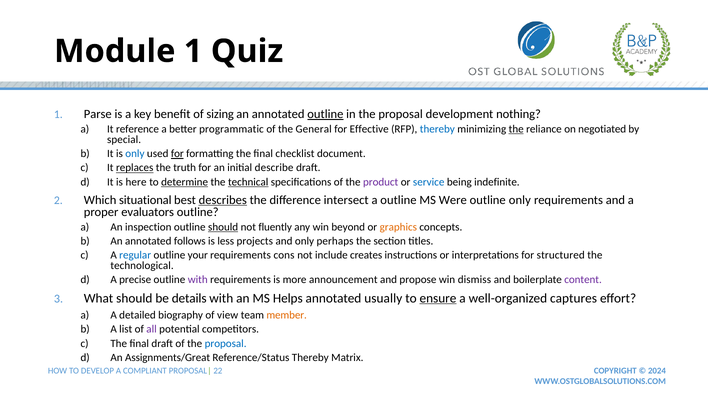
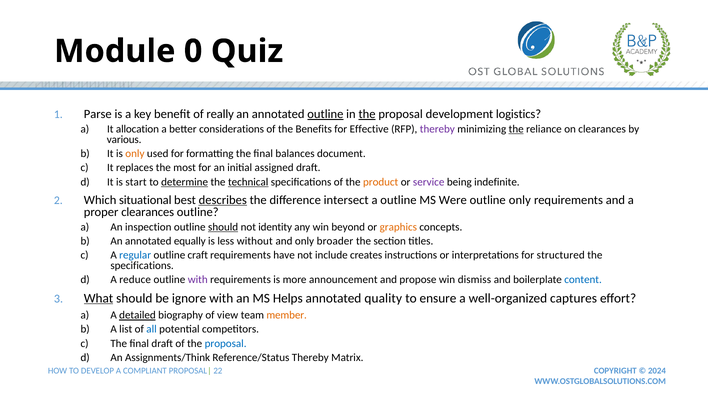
Module 1: 1 -> 0 (193, 51)
sizing: sizing -> really (220, 114)
the underline: none -> present (367, 114)
nothing: nothing -> logistics (519, 114)
reference: reference -> allocation (137, 129)
programmatic: programmatic -> considerations (232, 129)
General: General -> Benefits (314, 129)
thereby colour: blue -> purple (437, 129)
on negotiated: negotiated -> clearances (602, 129)
special: special -> various (124, 140)
only colour: blue -> orange (135, 154)
for underline: present -> none (177, 154)
checklist: checklist -> balances (295, 154)
replaces underline: present -> none (135, 168)
truth: truth -> most (185, 168)
describe: describe -> assigned (274, 168)
here: here -> start (136, 182)
product colour: purple -> orange (381, 182)
service colour: blue -> purple (429, 182)
proper evaluators: evaluators -> clearances (148, 212)
fluently: fluently -> identity (275, 227)
follows: follows -> equally (190, 241)
projects: projects -> without (255, 241)
perhaps: perhaps -> broader (335, 241)
your: your -> craft (198, 255)
cons: cons -> have (284, 255)
technological: technological -> specifications (142, 266)
precise: precise -> reduce (135, 280)
content colour: purple -> blue (583, 280)
What underline: none -> present (99, 298)
details: details -> ignore (189, 298)
usually: usually -> quality (383, 298)
ensure underline: present -> none (438, 298)
detailed underline: none -> present (137, 315)
all colour: purple -> blue (152, 330)
Assignments/Great: Assignments/Great -> Assignments/Think (168, 358)
